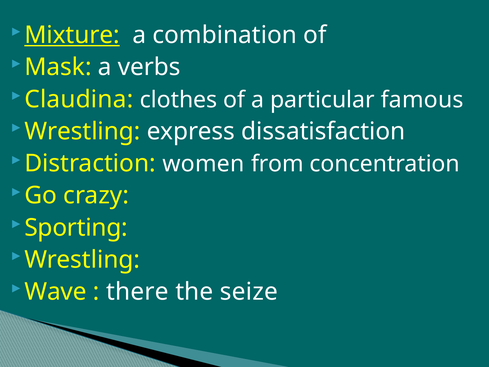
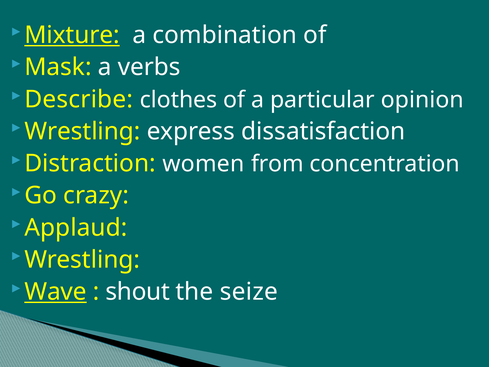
Claudina: Claudina -> Describe (79, 99)
famous: famous -> opinion (422, 100)
Sporting: Sporting -> Applaud (76, 227)
Wave underline: none -> present (56, 292)
there: there -> shout (138, 292)
